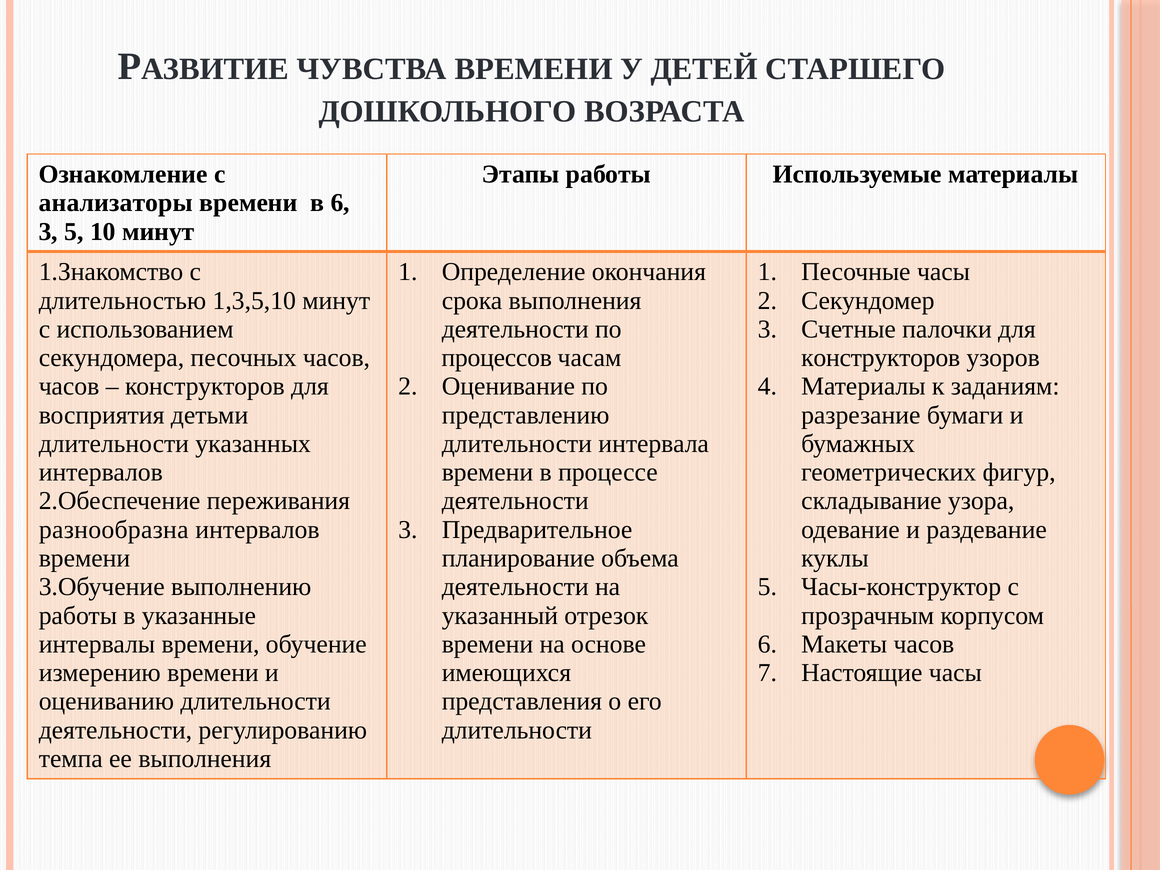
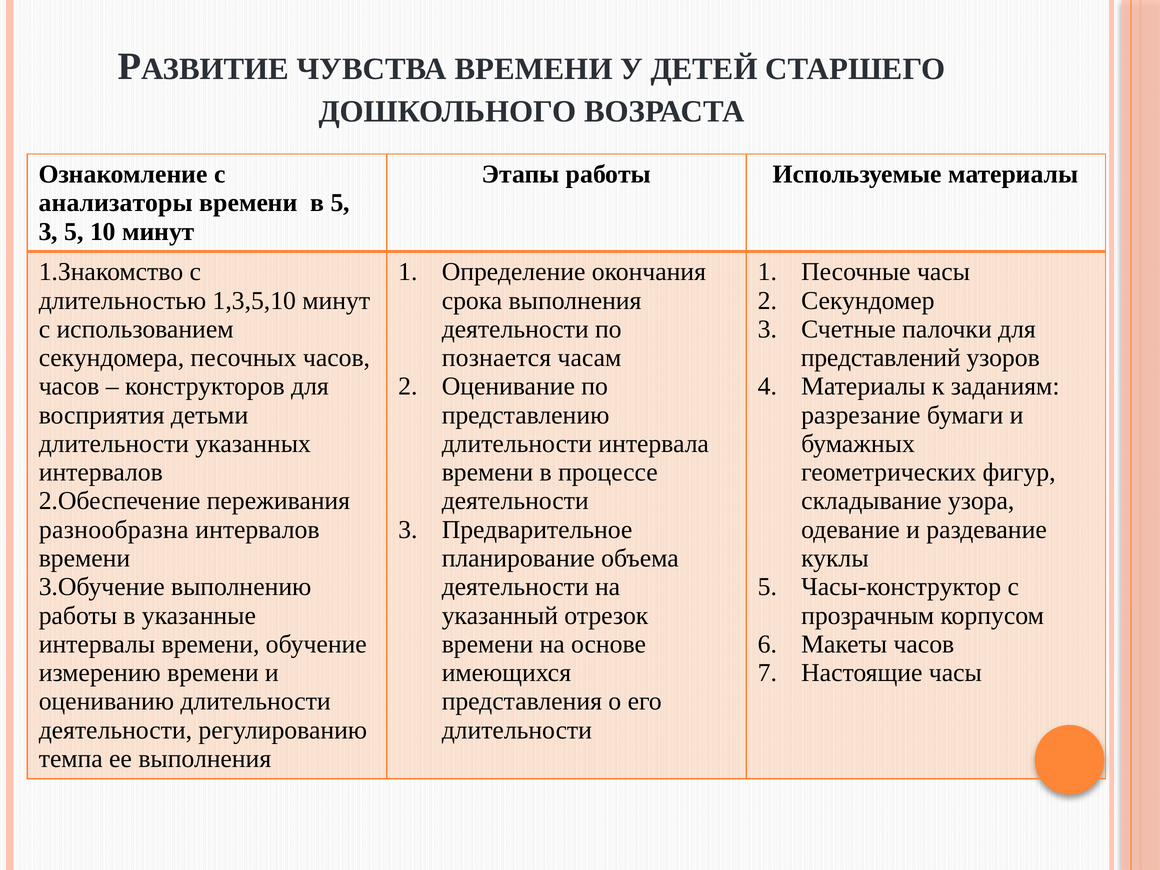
в 6: 6 -> 5 (340, 203)
процессов: процессов -> познается (496, 358)
конструкторов: конструкторов -> представлений (881, 358)
